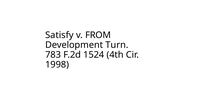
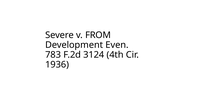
Satisfy: Satisfy -> Severe (59, 35)
Turn: Turn -> Even (117, 45)
1524: 1524 -> 3124 (94, 55)
1998: 1998 -> 1936 (57, 65)
